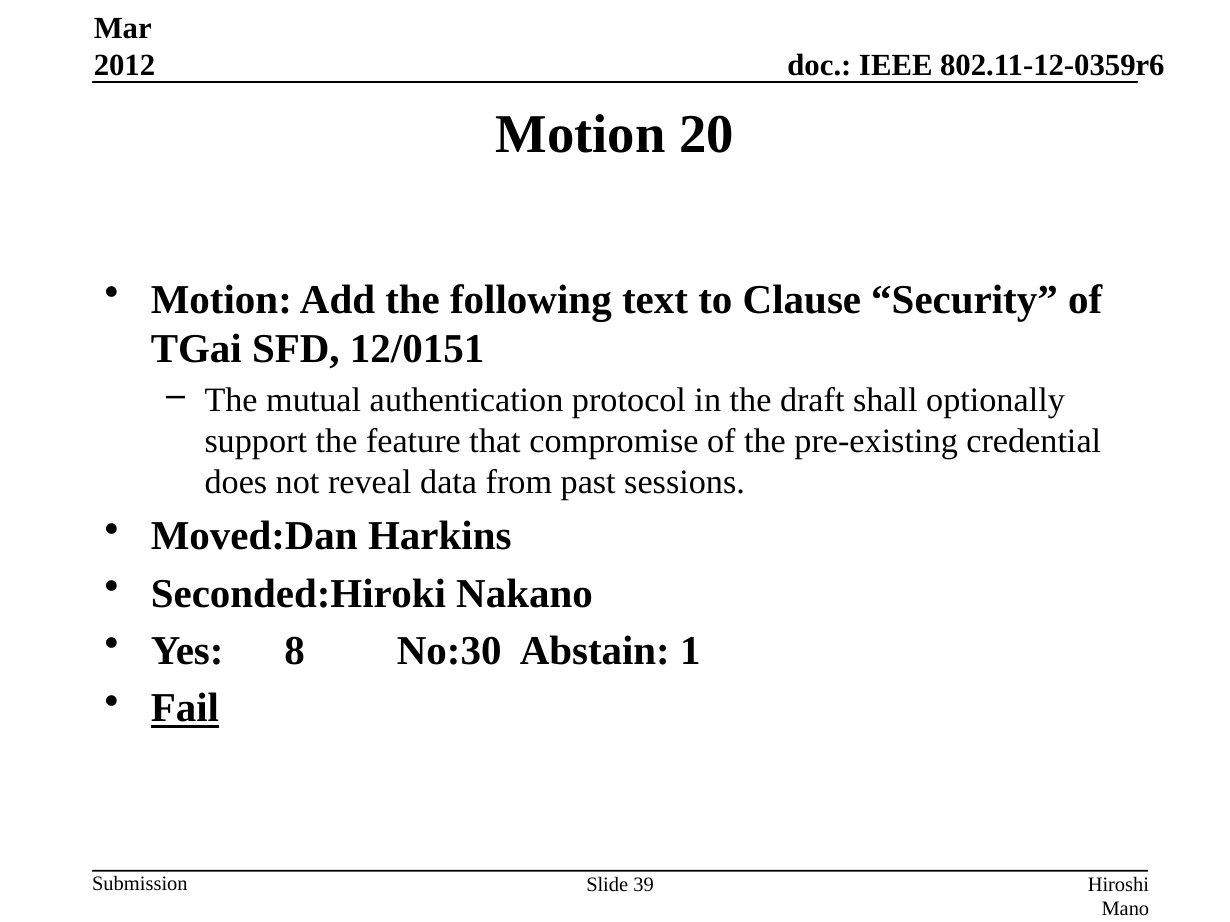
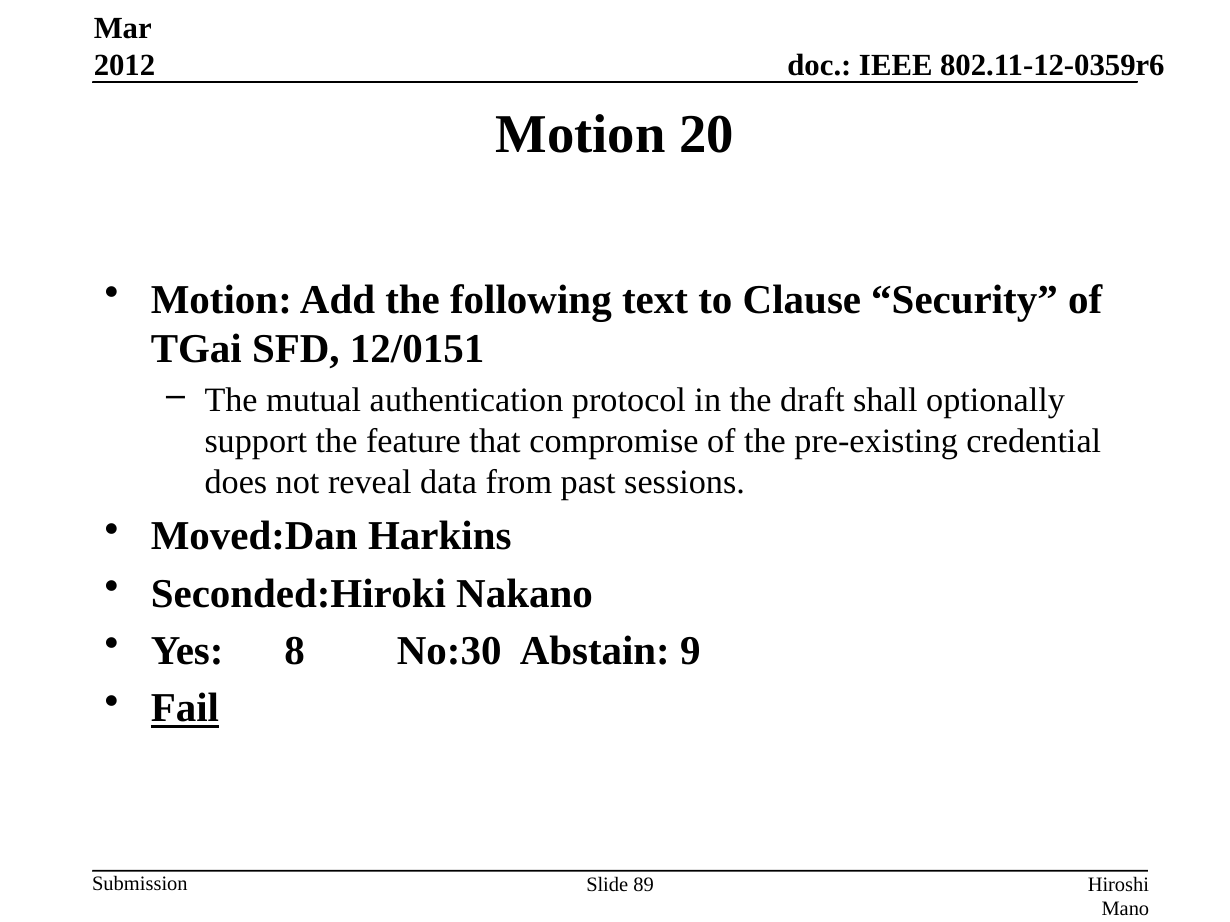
1: 1 -> 9 (690, 651)
39: 39 -> 89 (644, 885)
